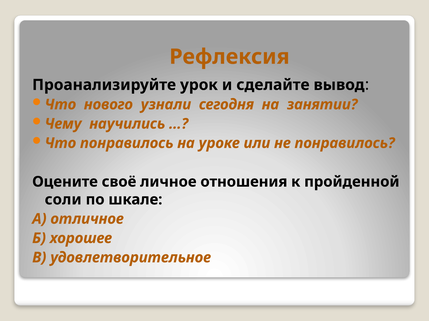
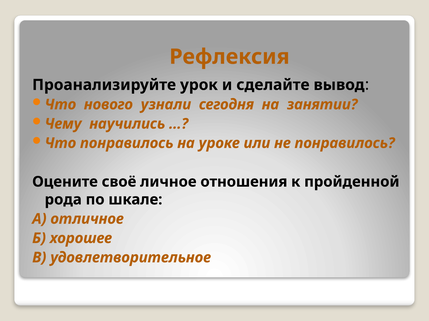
соли: соли -> рода (63, 200)
